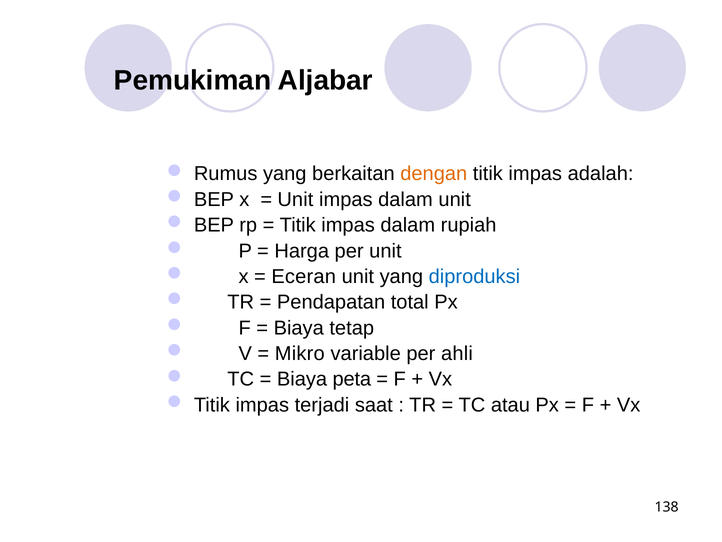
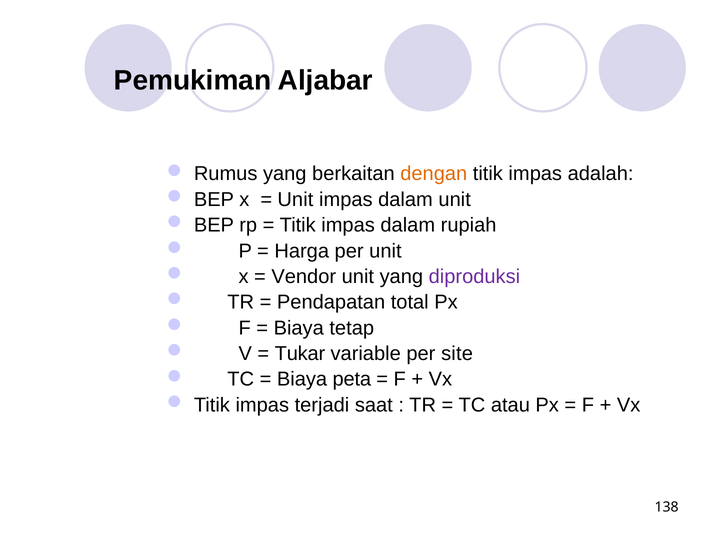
Eceran: Eceran -> Vendor (304, 276)
diproduksi colour: blue -> purple (474, 276)
Mikro: Mikro -> Tukar (300, 353)
ahli: ahli -> site (457, 353)
